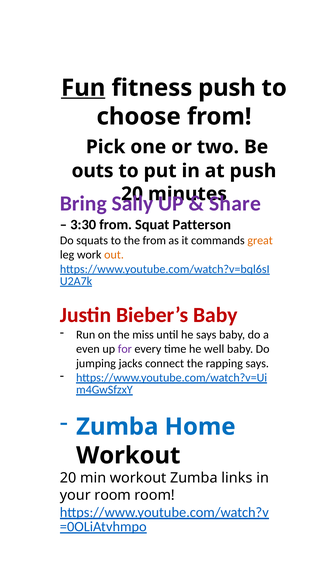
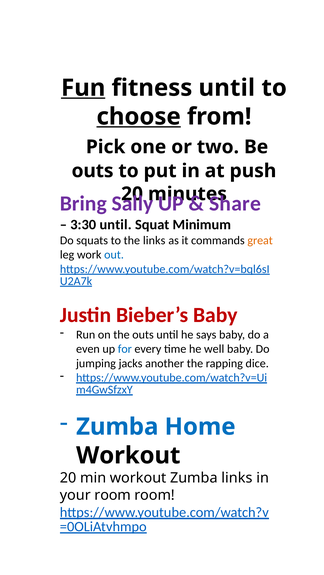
fitness push: push -> until (227, 88)
choose underline: none -> present (139, 117)
3:30 from: from -> until (116, 225)
Patterson: Patterson -> Minimum (202, 225)
the from: from -> links (154, 241)
out colour: orange -> blue (114, 255)
the miss: miss -> outs (143, 335)
for colour: purple -> blue (125, 350)
connect: connect -> another (165, 364)
rapping says: says -> dice (257, 364)
